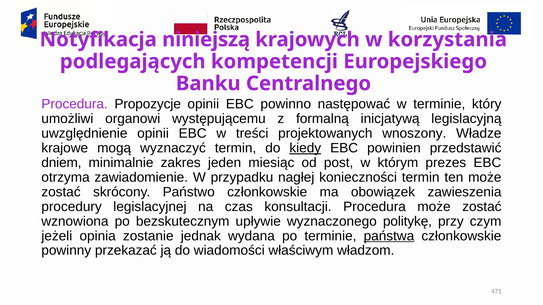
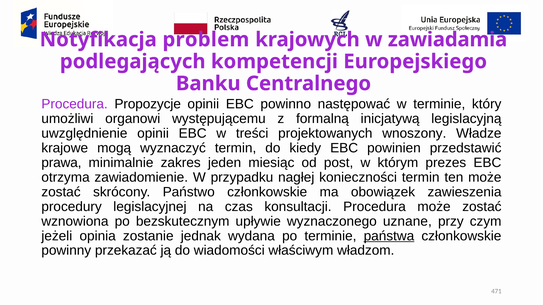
niniejszą: niniejszą -> problem (206, 40)
korzystania: korzystania -> zawiadamia (448, 40)
kiedy underline: present -> none (305, 148)
dniem: dniem -> prawa (61, 163)
politykę: politykę -> uznane (407, 222)
